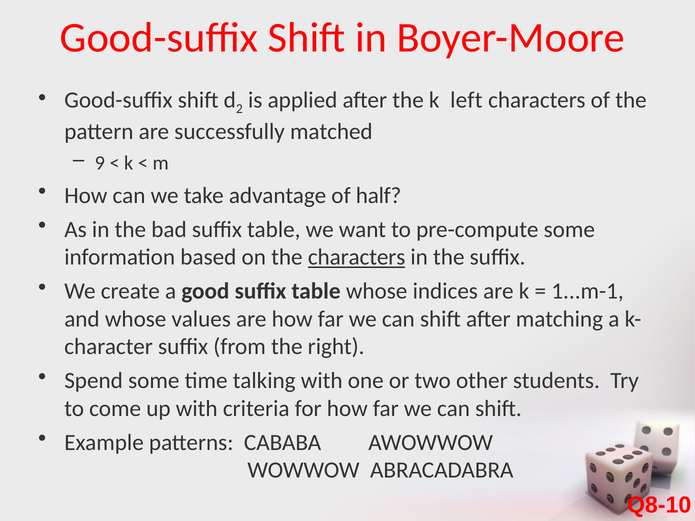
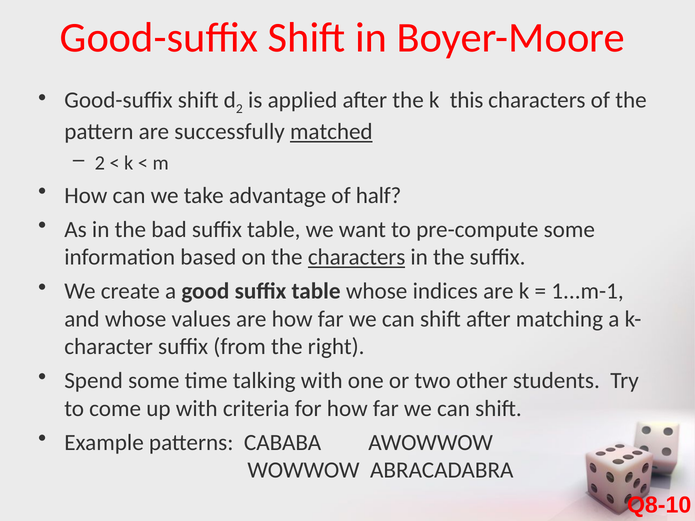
left: left -> this (467, 100)
matched underline: none -> present (331, 132)
9: 9 -> 2 (100, 163)
